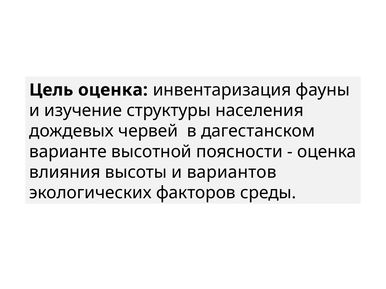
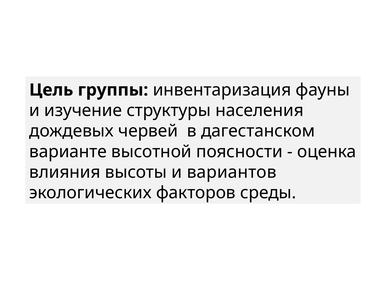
Цель оценка: оценка -> группы (113, 90)
